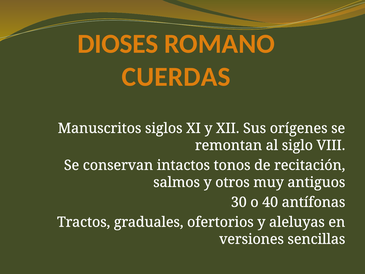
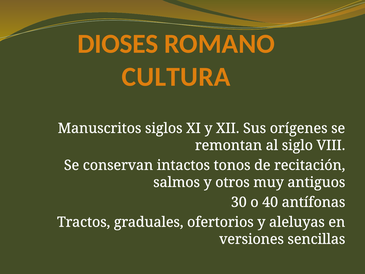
CUERDAS: CUERDAS -> CULTURA (176, 77)
